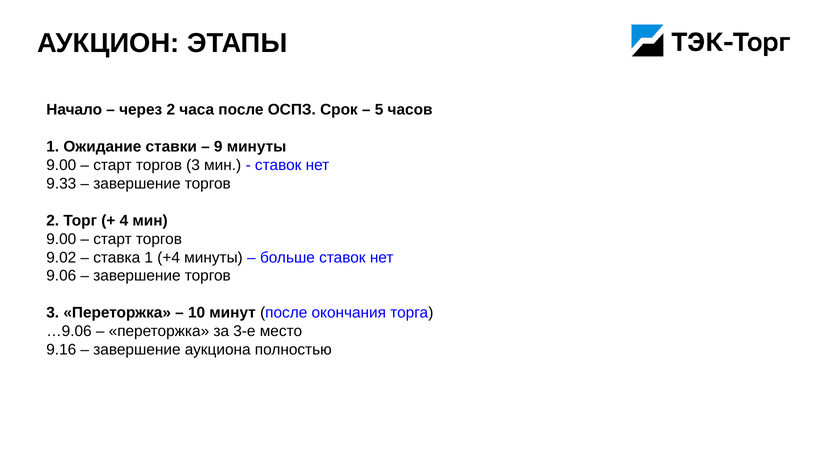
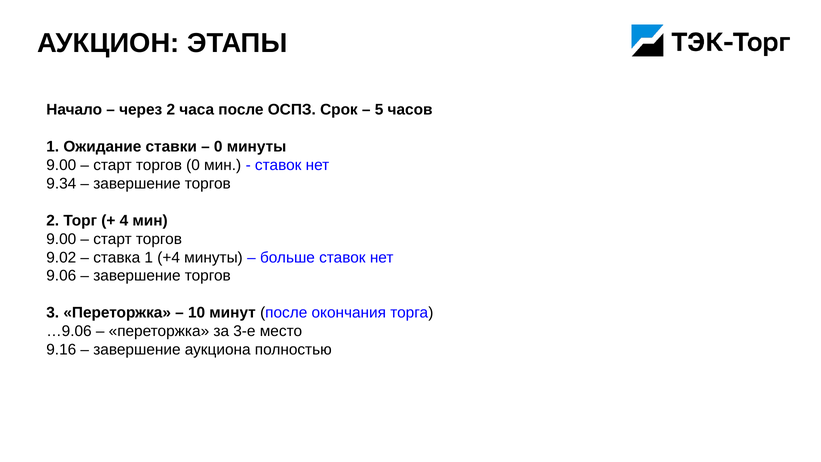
9: 9 -> 0 (218, 146)
старт торгов 3: 3 -> 0 (193, 165)
9.33: 9.33 -> 9.34 (61, 183)
